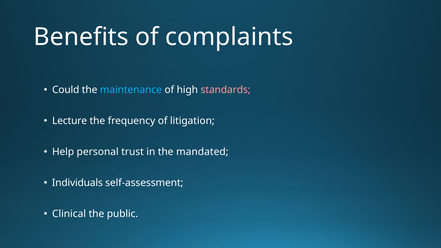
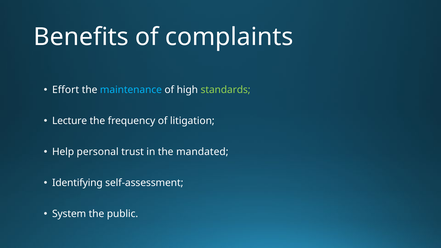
Could: Could -> Effort (66, 90)
standards colour: pink -> light green (226, 90)
Individuals: Individuals -> Identifying (77, 183)
Clinical: Clinical -> System (69, 214)
